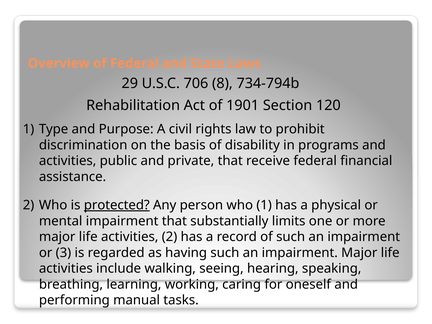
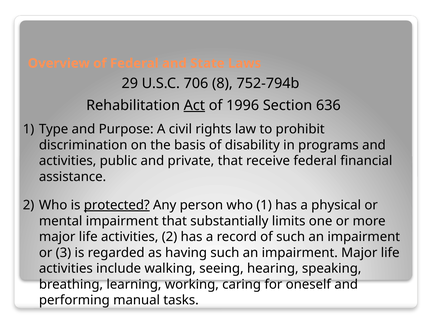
734-794b: 734-794b -> 752-794b (268, 83)
Act underline: none -> present (194, 105)
1901: 1901 -> 1996 (243, 105)
120: 120 -> 636 (328, 105)
